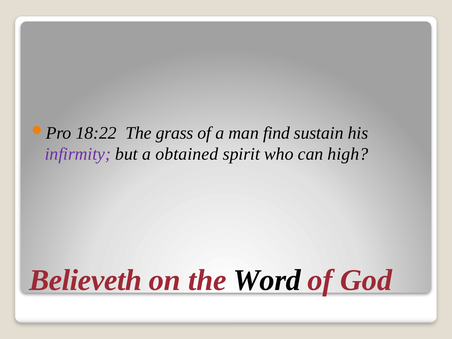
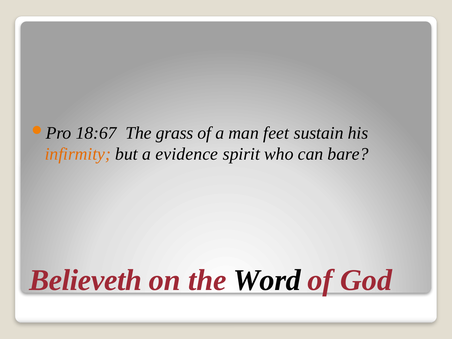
18:22: 18:22 -> 18:67 (96, 133)
find: find -> feet (276, 133)
infirmity colour: purple -> orange (78, 154)
obtained: obtained -> evidence (187, 154)
high: high -> bare (348, 154)
